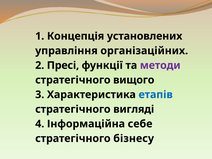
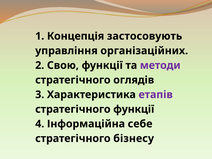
установлених: установлених -> застосовують (145, 36)
Пресі: Пресі -> Свою (63, 65)
вищого: вищого -> оглядів (134, 80)
етапів colour: blue -> purple (156, 95)
стратегічного вигляді: вигляді -> функції (134, 109)
